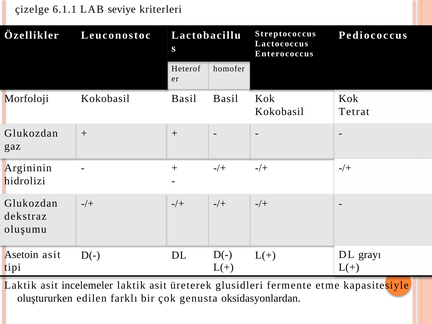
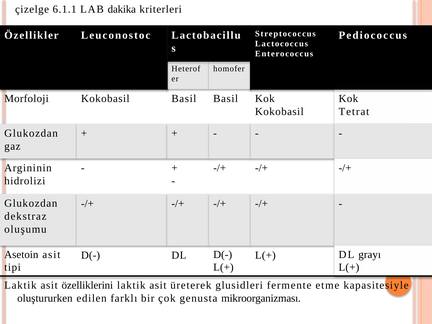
seviye: seviye -> dakika (122, 9)
incelemeler: incelemeler -> özelliklerini (87, 285)
oksidasyonlardan: oksidasyonlardan -> mikroorganizması (261, 298)
